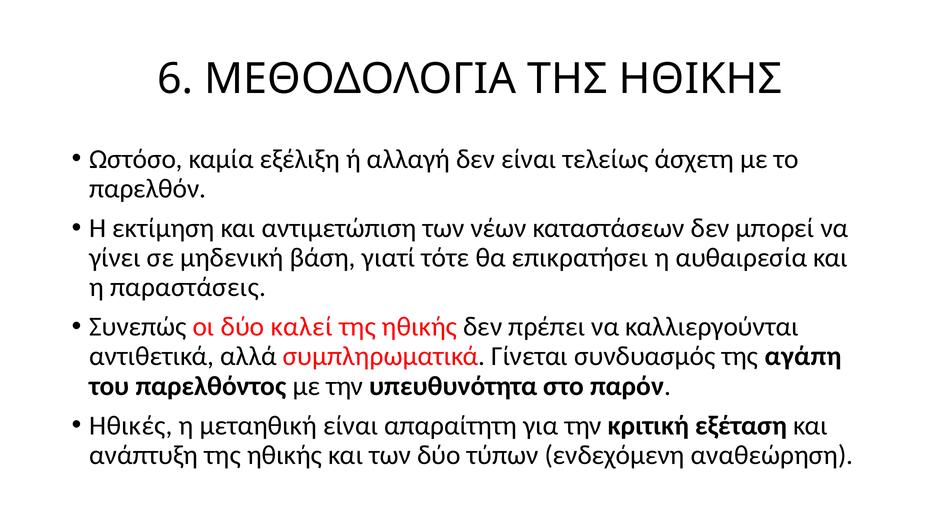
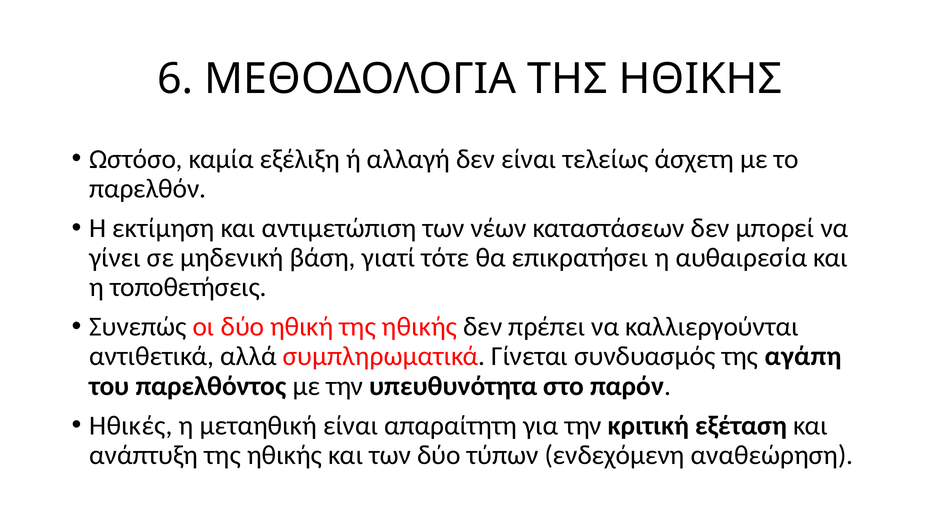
παραστάσεις: παραστάσεις -> τοποθετήσεις (188, 287)
καλεί: καλεί -> ηθική (302, 327)
